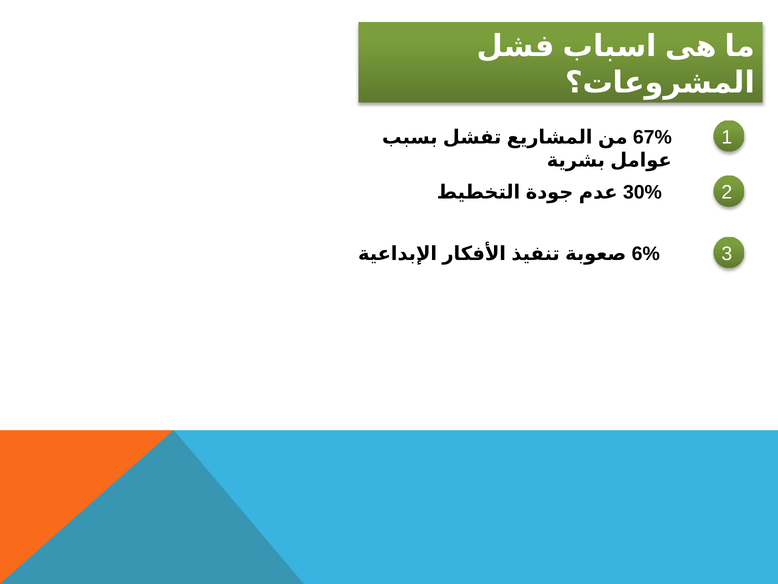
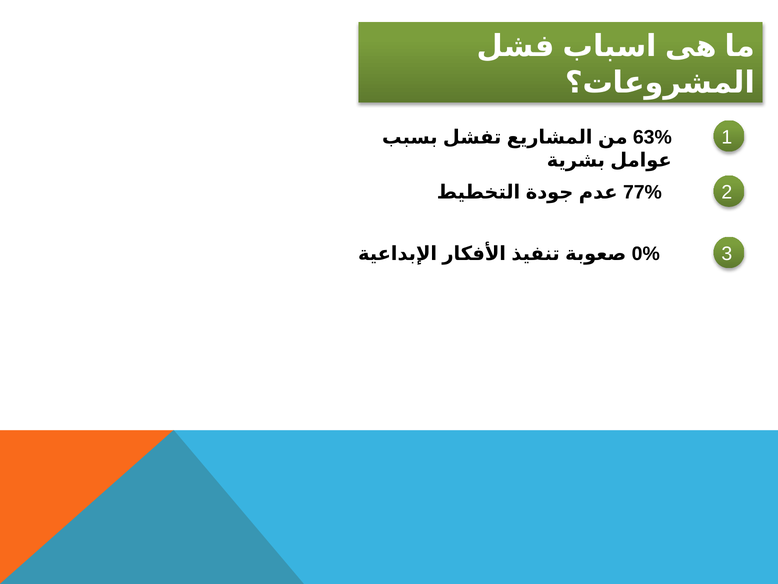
67%: 67% -> 63% (652, 137)
30%: 30% -> 77% (642, 192)
6%: 6% -> 0% (646, 253)
